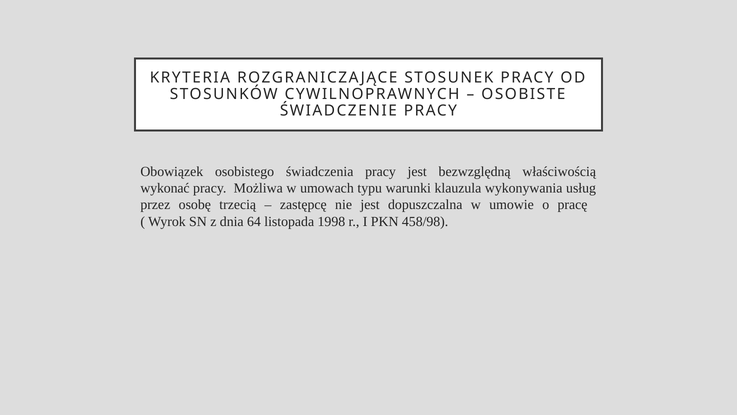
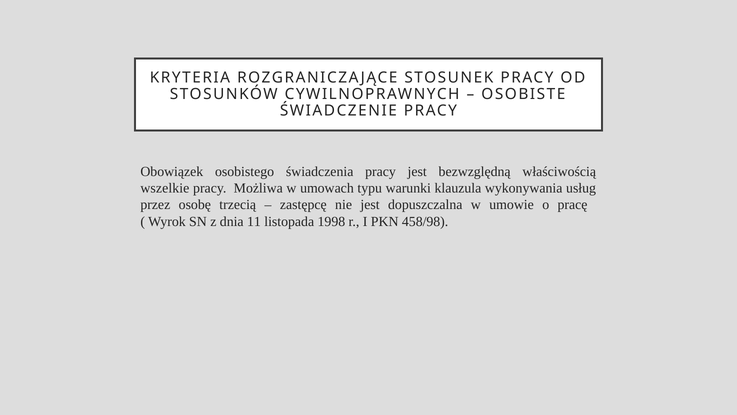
wykonać: wykonać -> wszelkie (165, 188)
64: 64 -> 11 (254, 221)
